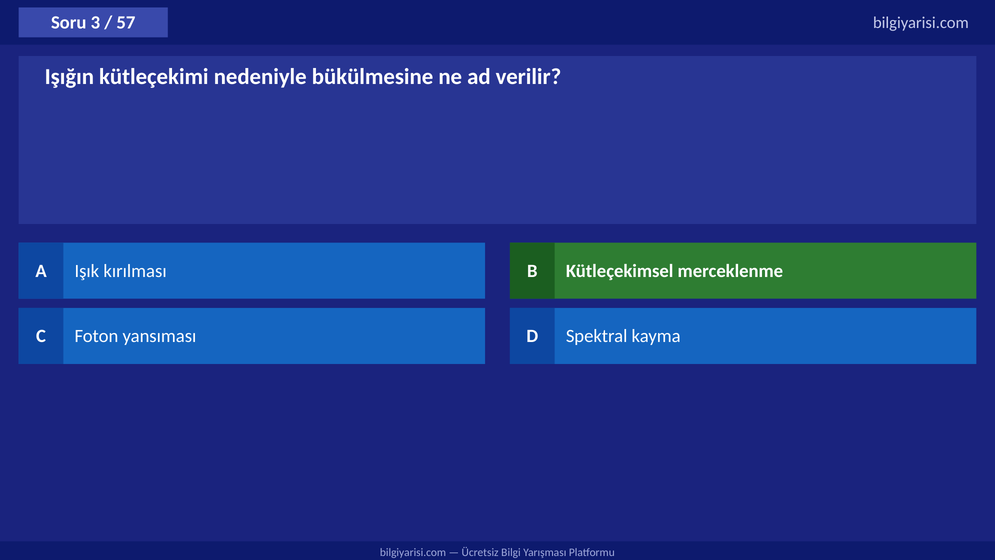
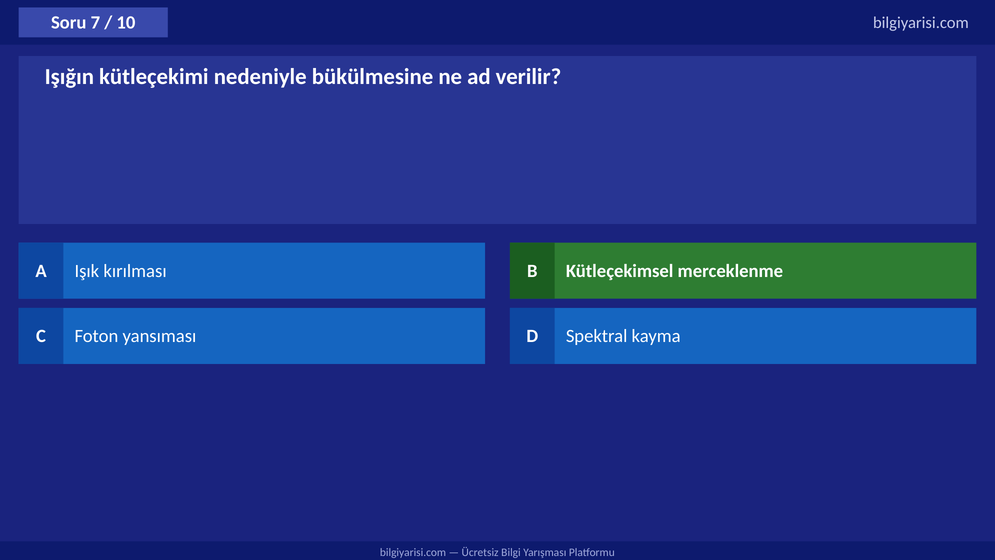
3: 3 -> 7 (95, 23)
57: 57 -> 10 (126, 23)
